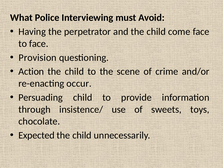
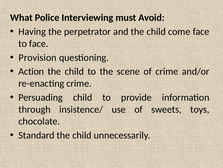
re-enacting occur: occur -> crime (79, 83)
Expected: Expected -> Standard (36, 135)
